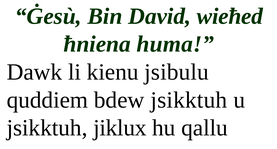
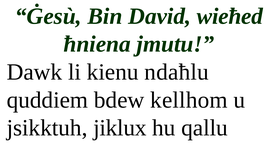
huma: huma -> jmutu (175, 44)
jsibulu: jsibulu -> ndaħlu (177, 72)
bdew jsikktuh: jsikktuh -> kellhom (189, 100)
